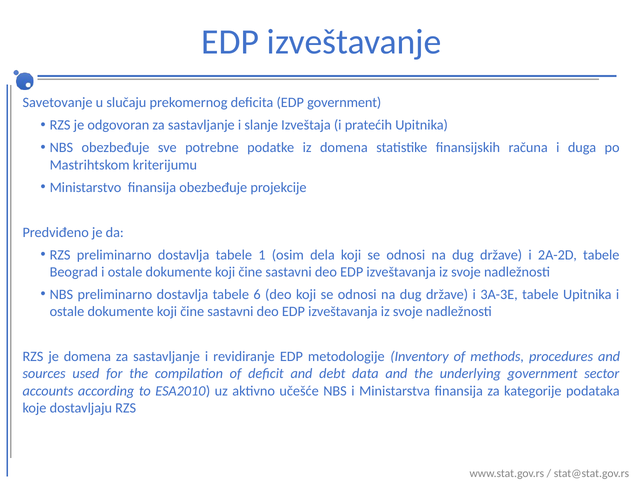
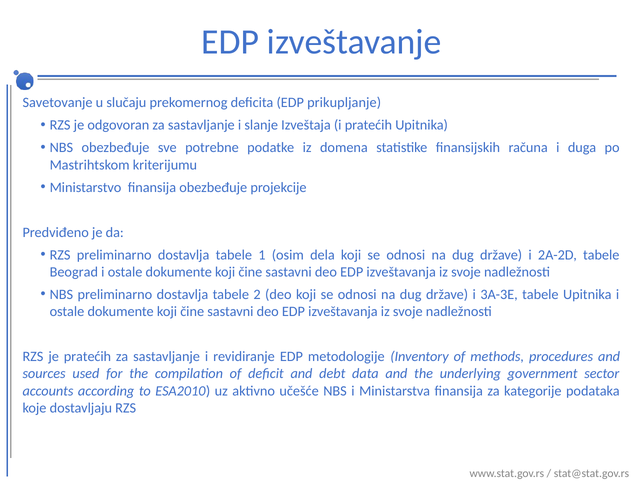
EDP government: government -> prikupljanje (344, 103)
6: 6 -> 2 (257, 295)
je domena: domena -> pratećih (87, 357)
